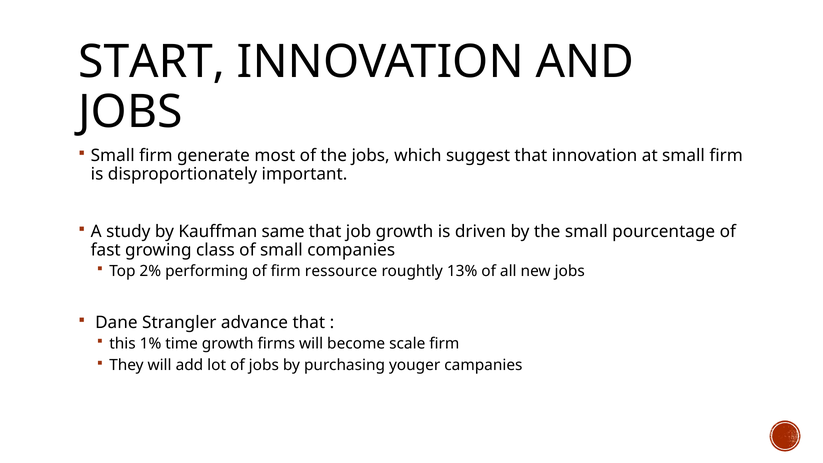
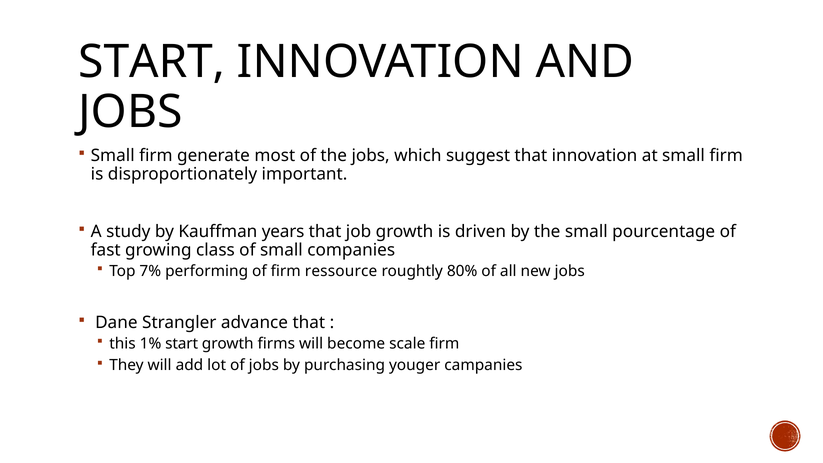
same: same -> years (283, 232)
2%: 2% -> 7% (150, 271)
13%: 13% -> 80% (462, 271)
1% time: time -> start (182, 344)
